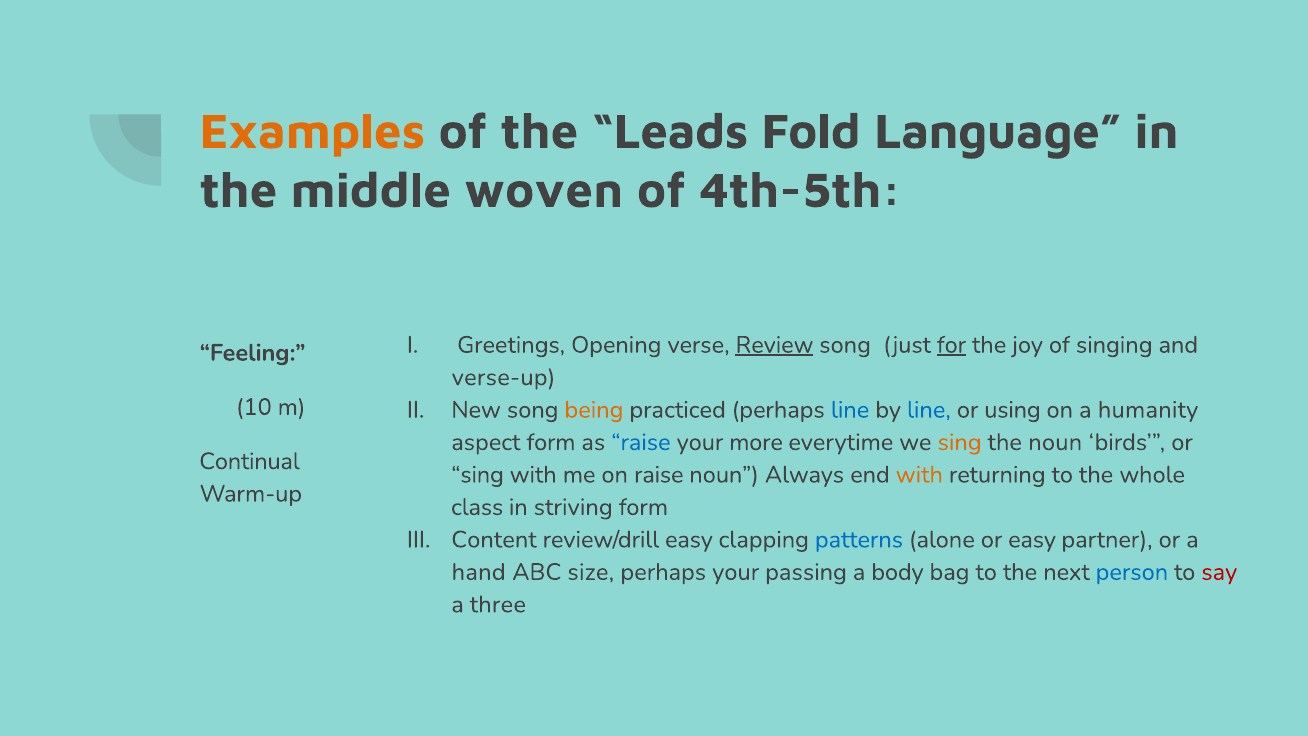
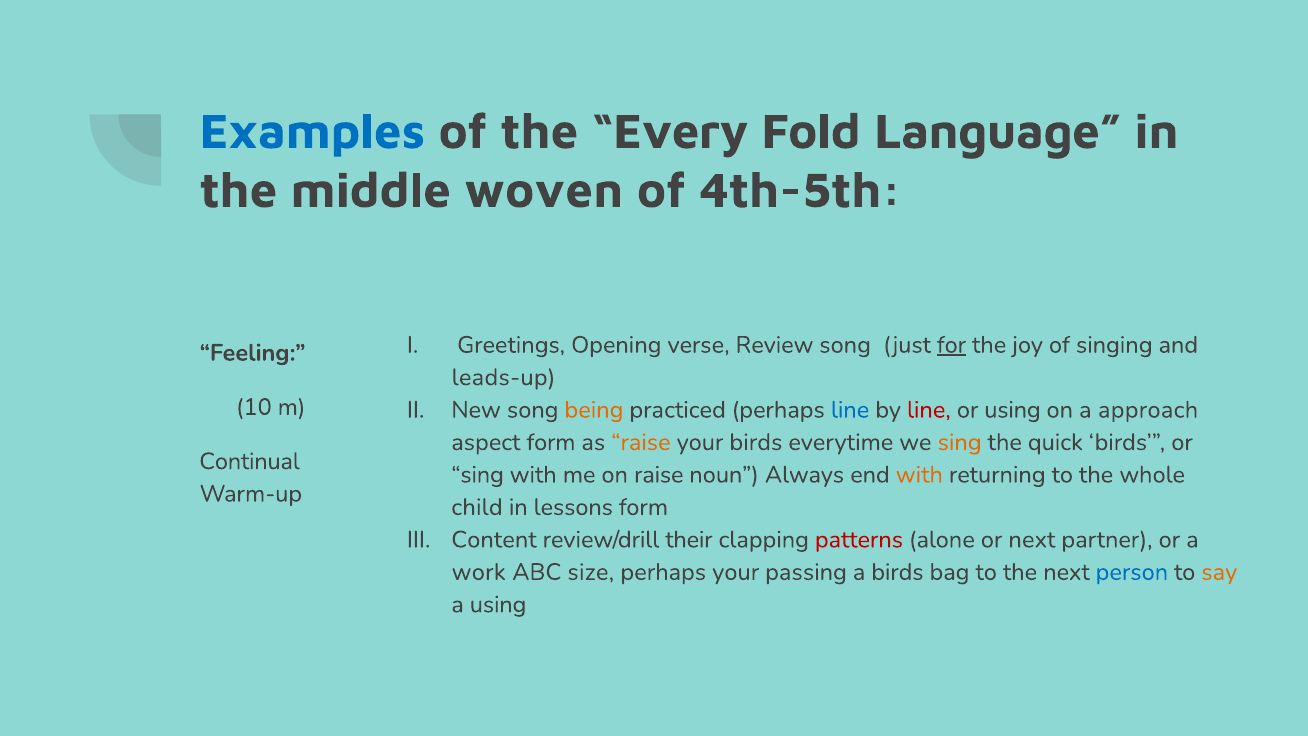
Examples colour: orange -> blue (312, 132)
Leads: Leads -> Every (670, 132)
Review underline: present -> none (774, 345)
verse-up: verse-up -> leads-up (503, 377)
line colour: blue -> red (929, 410)
humanity: humanity -> approach (1148, 410)
raise colour: blue -> orange (641, 442)
your more: more -> birds (756, 442)
the noun: noun -> quick (1055, 442)
class: class -> child (477, 507)
striving: striving -> lessons (573, 507)
review/drill easy: easy -> their (689, 539)
patterns colour: blue -> red (859, 539)
or easy: easy -> next (1032, 539)
hand: hand -> work (479, 572)
a body: body -> birds (897, 572)
say colour: red -> orange (1219, 572)
a three: three -> using (498, 604)
